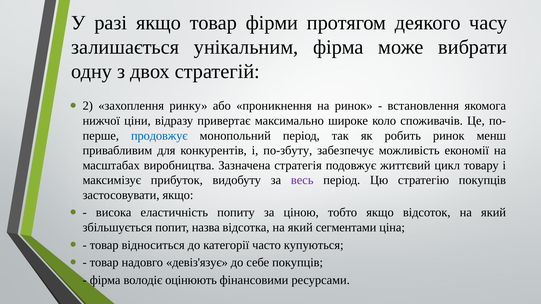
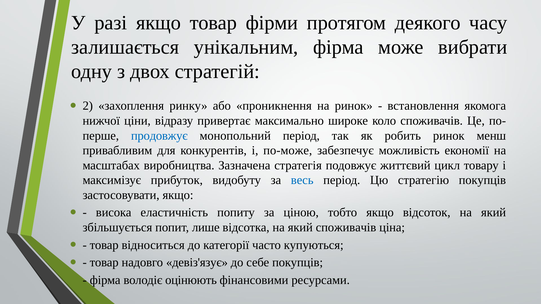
по-збуту: по-збуту -> по-може (288, 151)
весь colour: purple -> blue (302, 180)
назва: назва -> лише (206, 228)
який сегментами: сегментами -> споживачів (346, 228)
